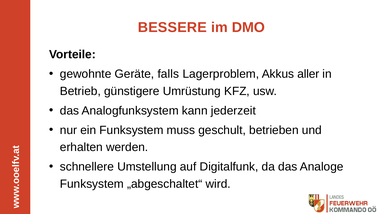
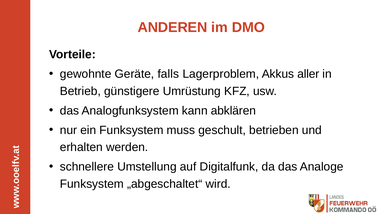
BESSERE: BESSERE -> ANDEREN (173, 27)
jederzeit: jederzeit -> abklären (233, 111)
